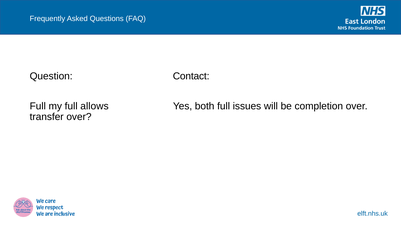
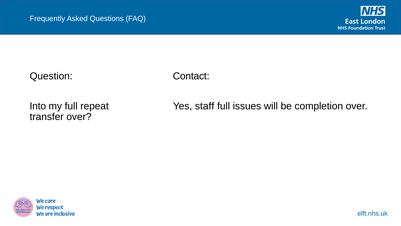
both: both -> staff (205, 106)
Full: Full -> Into (38, 106)
allows: allows -> repeat (95, 106)
